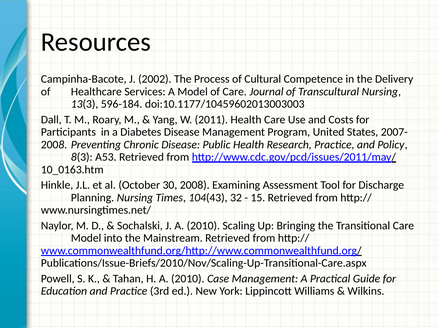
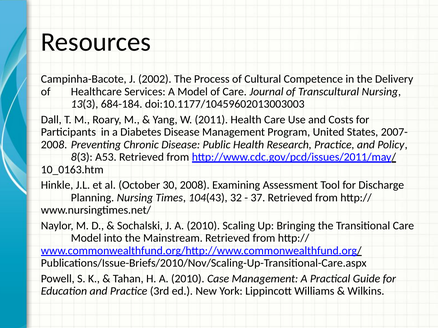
596-184: 596-184 -> 684-184 (122, 104)
15: 15 -> 37 (258, 198)
